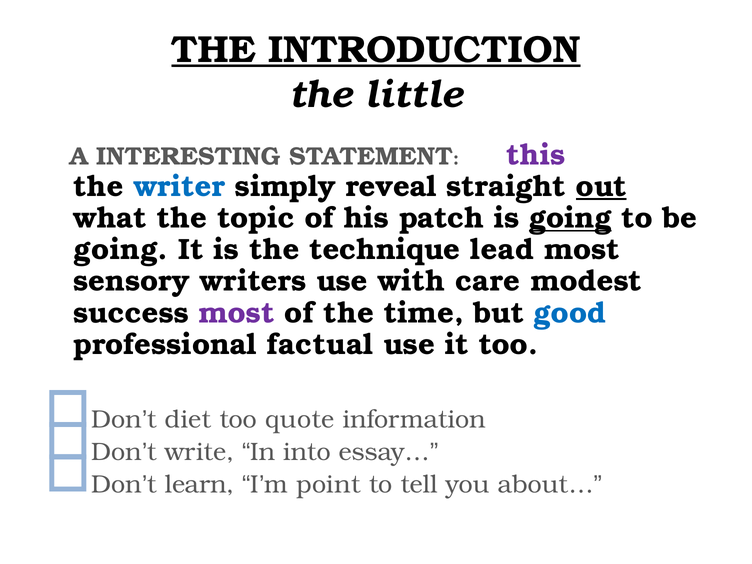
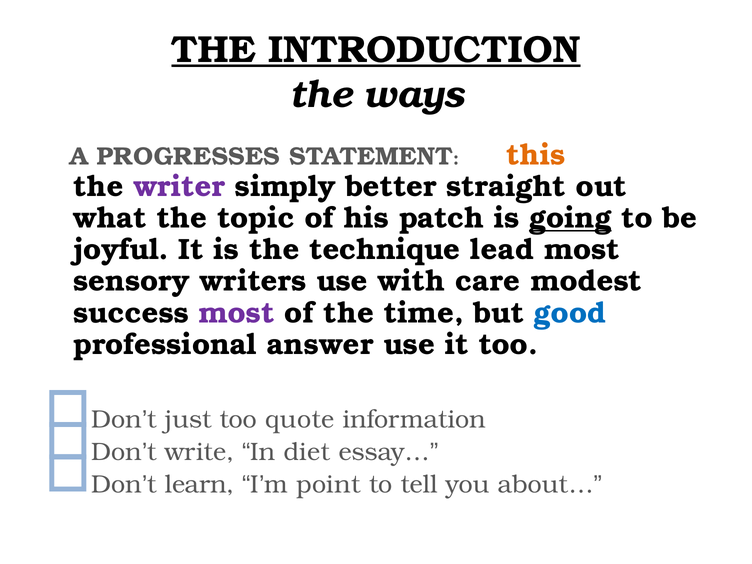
little: little -> ways (414, 95)
INTERESTING: INTERESTING -> PROGRESSES (188, 156)
this colour: purple -> orange (536, 155)
writer colour: blue -> purple (179, 187)
reveal: reveal -> better (391, 187)
out underline: present -> none (601, 187)
going: going -> joyful (121, 250)
factual: factual -> answer (320, 344)
diet: diet -> just (188, 420)
into: into -> diet (307, 452)
